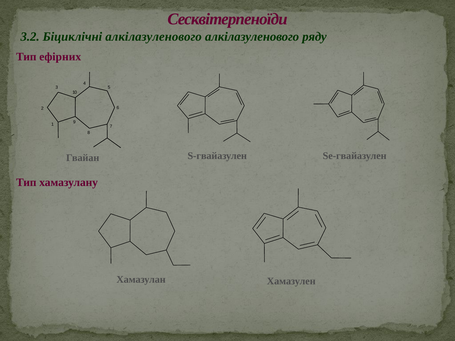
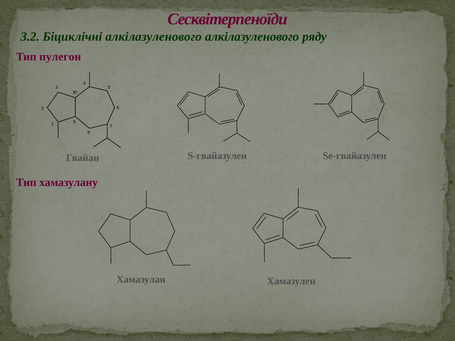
ефірних: ефірних -> пулегон (60, 57)
